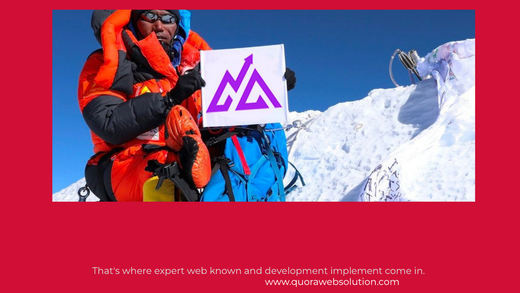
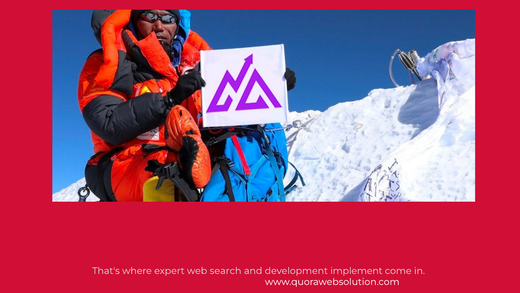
known: known -> search (226, 270)
